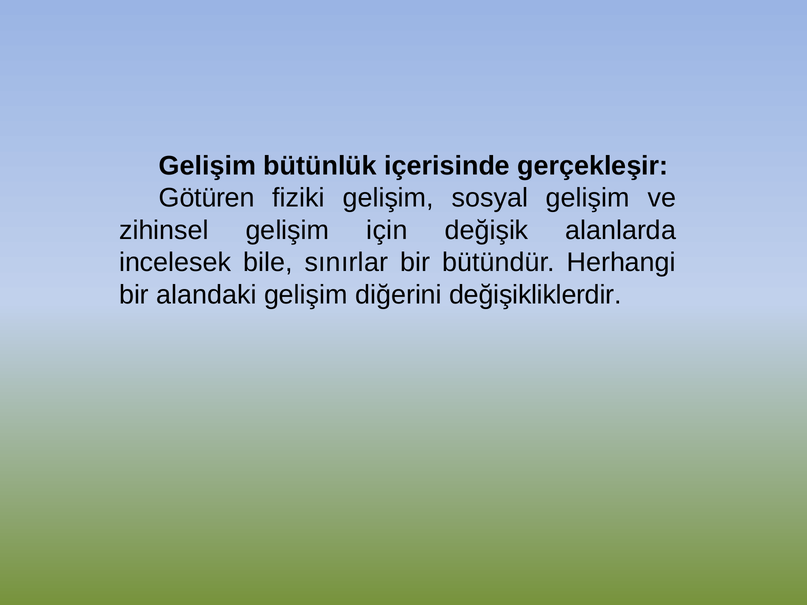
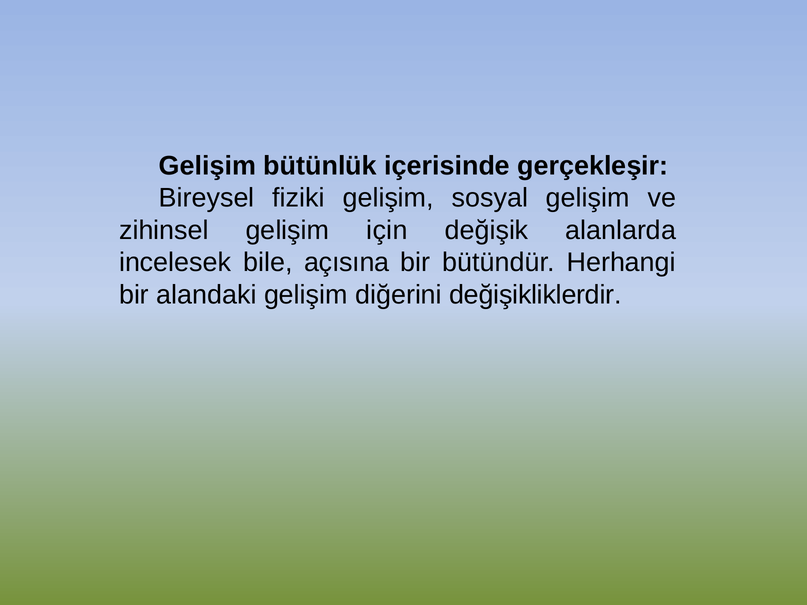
Götüren: Götüren -> Bireysel (207, 198)
sınırlar: sınırlar -> açısına (347, 263)
